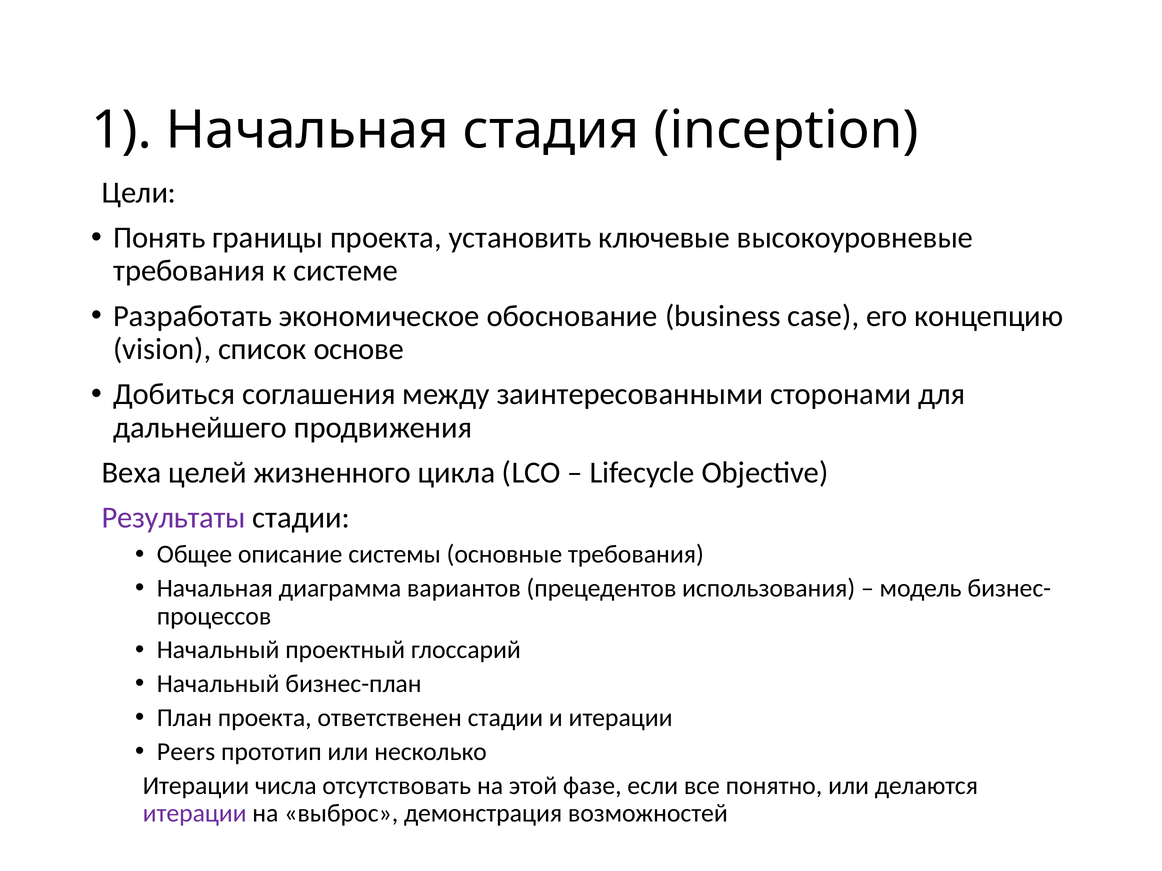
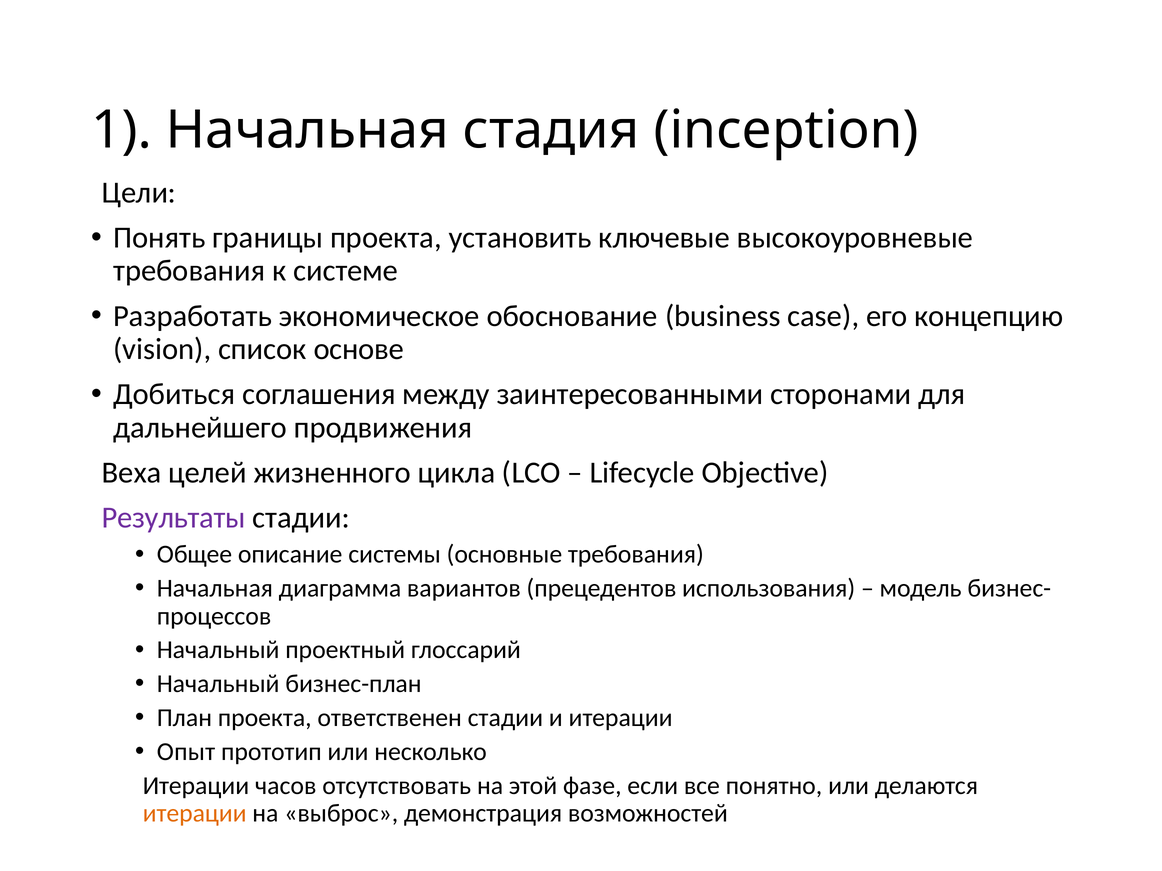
Peers: Peers -> Опыт (186, 752)
числа: числа -> часов (286, 786)
итерации colour: purple -> orange (195, 814)
